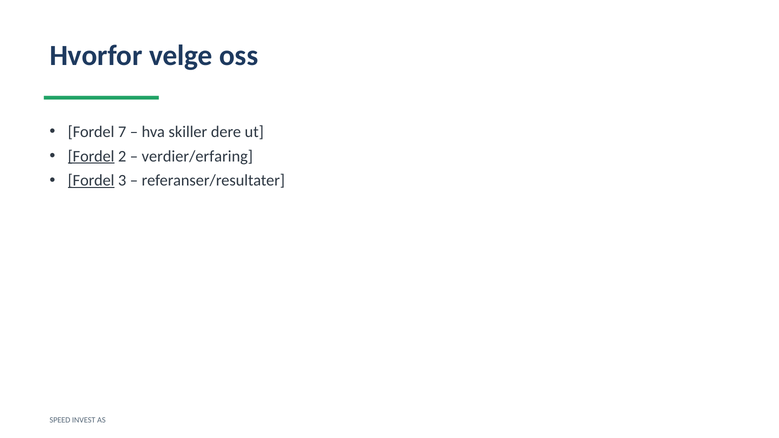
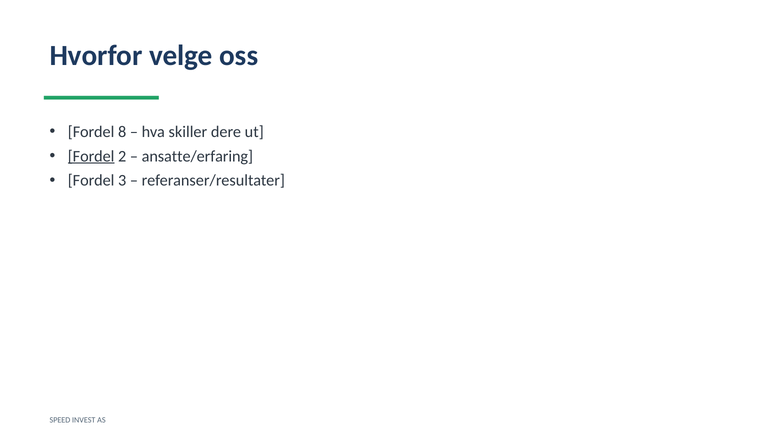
7: 7 -> 8 (122, 132)
verdier/erfaring: verdier/erfaring -> ansatte/erfaring (197, 156)
Fordel underline: present -> none (91, 181)
